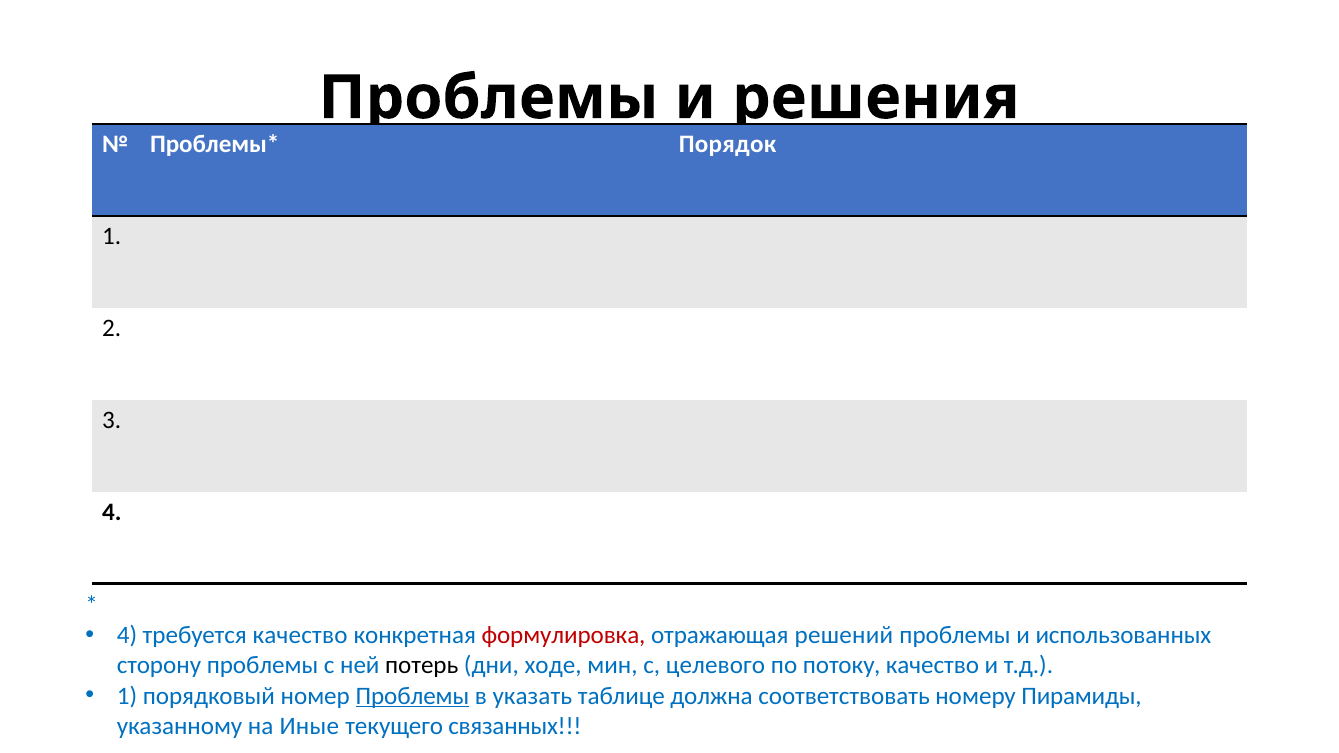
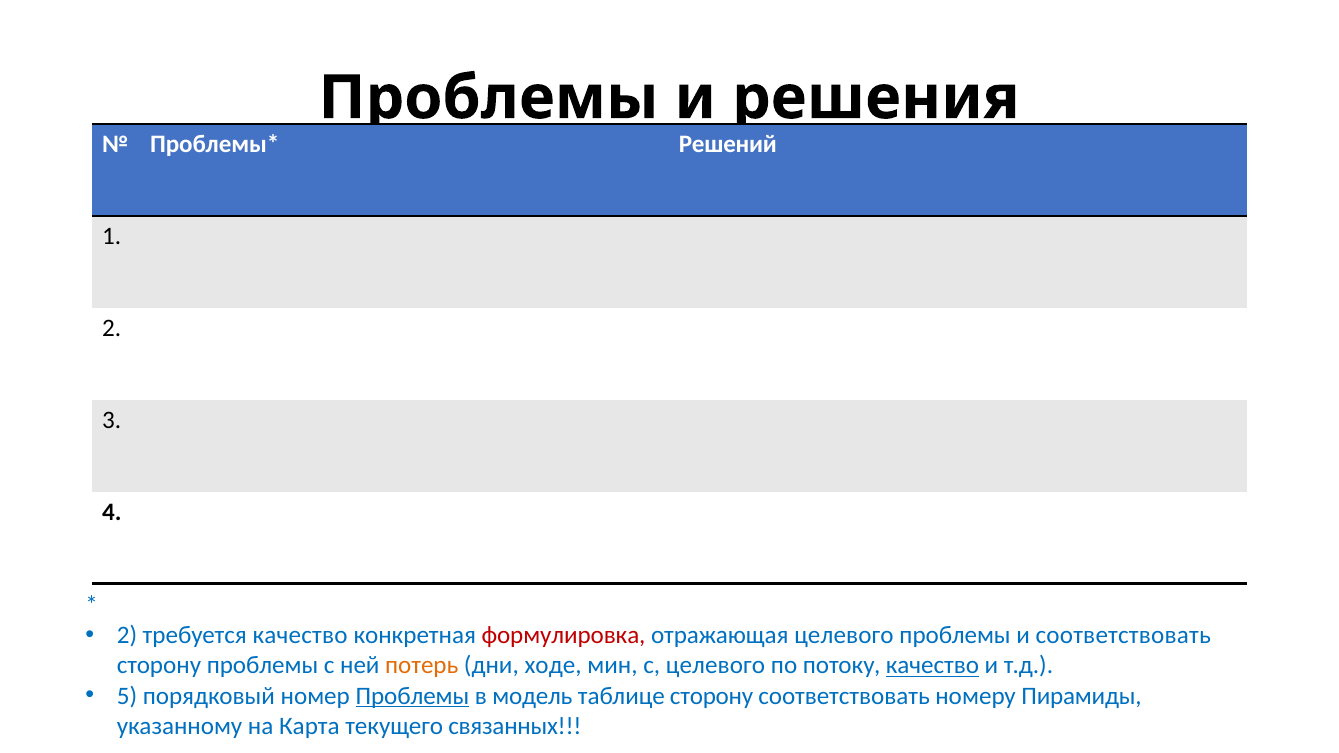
Порядок: Порядок -> Решений (728, 144)
4: 4 -> 2 (127, 636)
отражающая решений: решений -> целевого (844, 636)
и использованных: использованных -> соответствовать (1123, 636)
потерь colour: black -> orange (422, 666)
качество underline: none -> present (932, 666)
1: 1 -> 5 (127, 696)
указать: указать -> модель (532, 696)
таблице должна: должна -> сторону (712, 696)
Иные: Иные -> Карта (309, 726)
